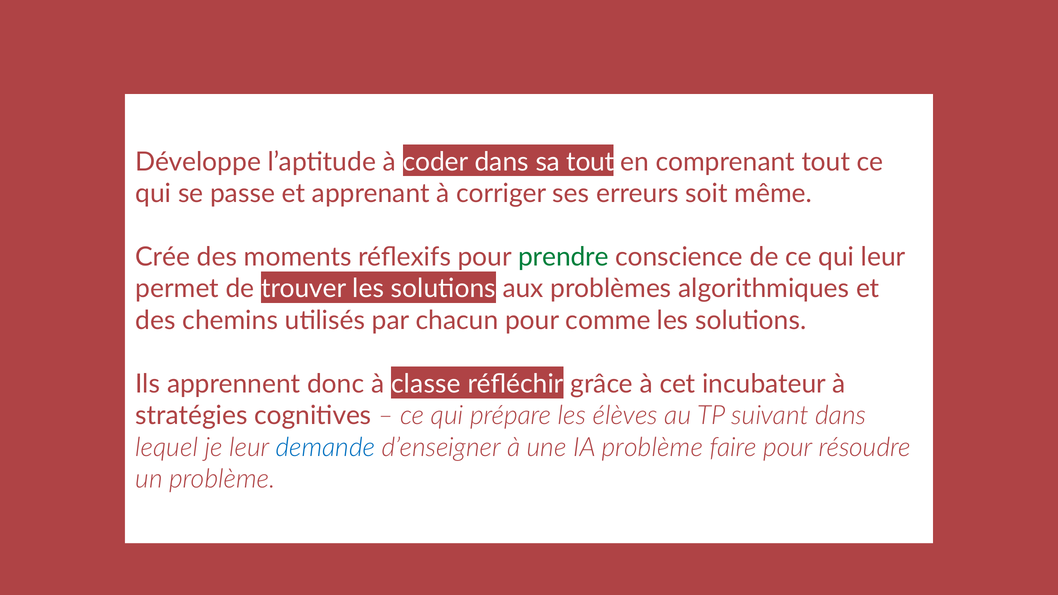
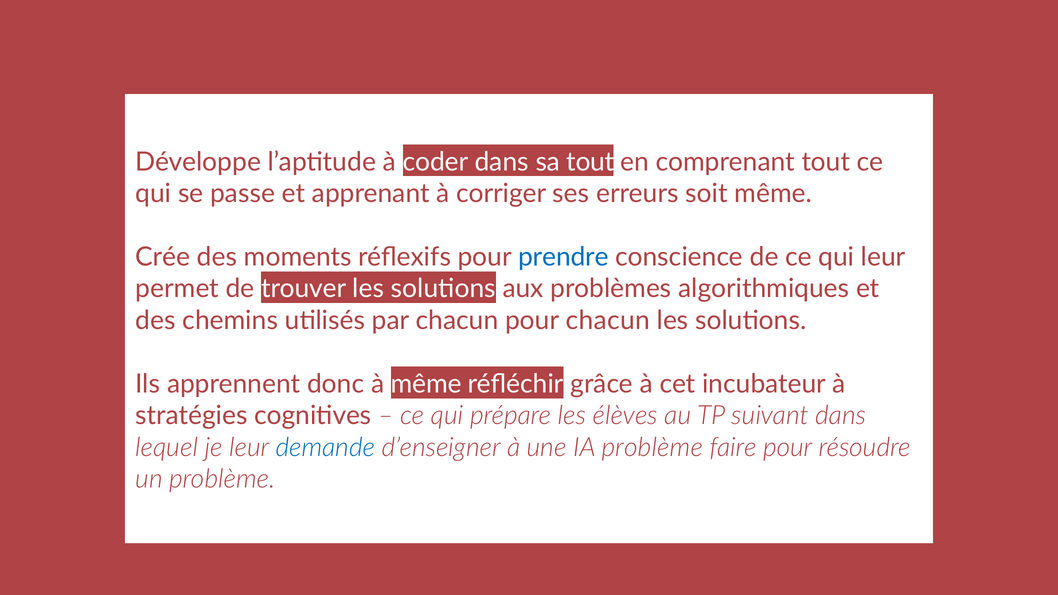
prendre colour: green -> blue (563, 257)
pour comme: comme -> chacun (608, 321)
à classe: classe -> même (426, 384)
